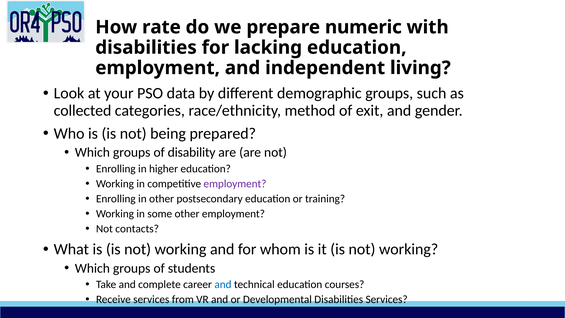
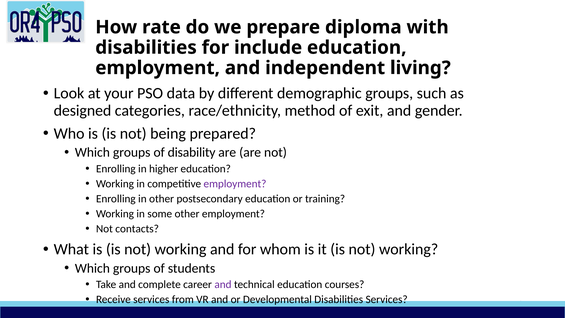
numeric: numeric -> diploma (363, 27)
lacking: lacking -> include (268, 48)
collected: collected -> designed (82, 110)
and colour: blue -> purple (223, 284)
